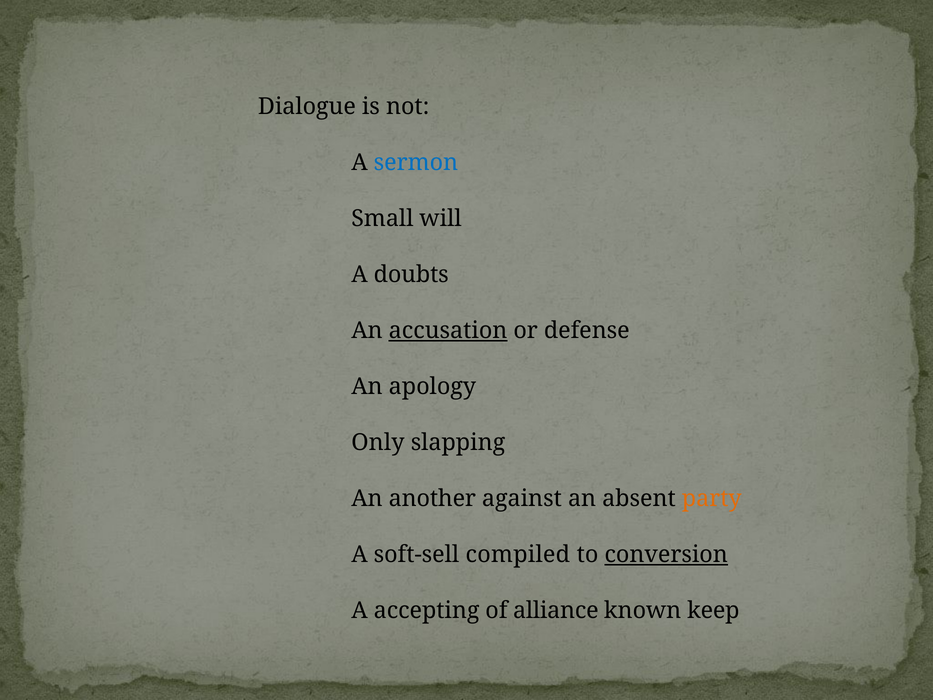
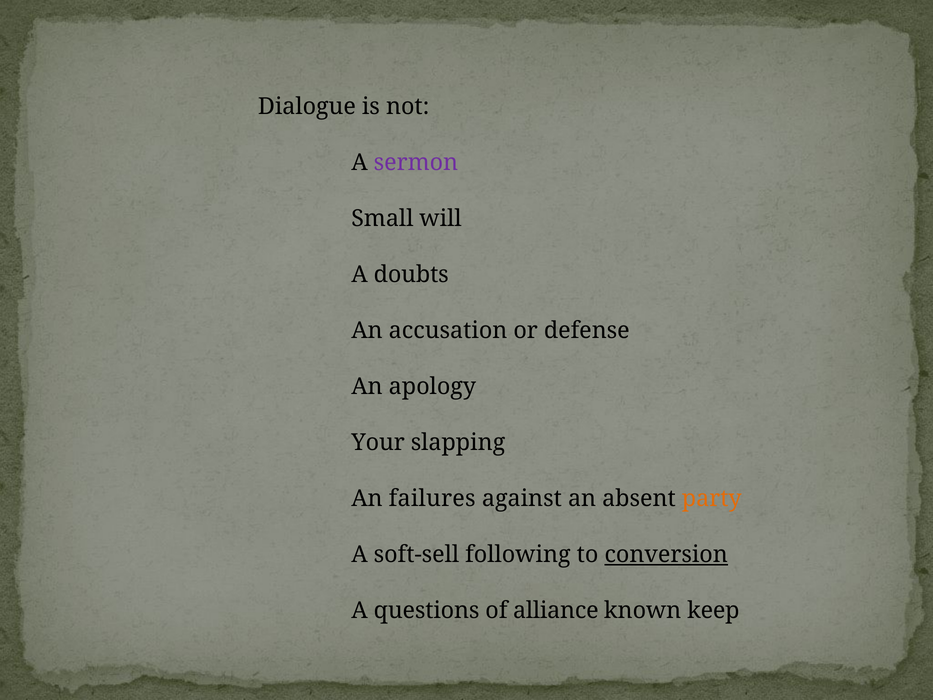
sermon colour: blue -> purple (416, 163)
accusation underline: present -> none (448, 331)
Only: Only -> Your (378, 442)
another: another -> failures (432, 498)
compiled: compiled -> following (518, 554)
accepting: accepting -> questions (427, 610)
